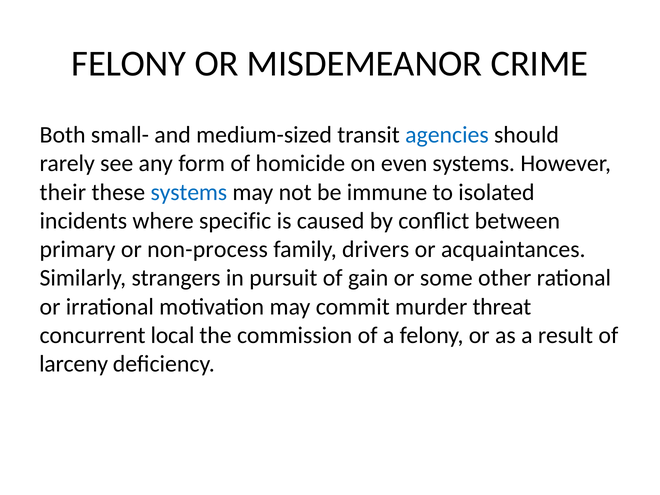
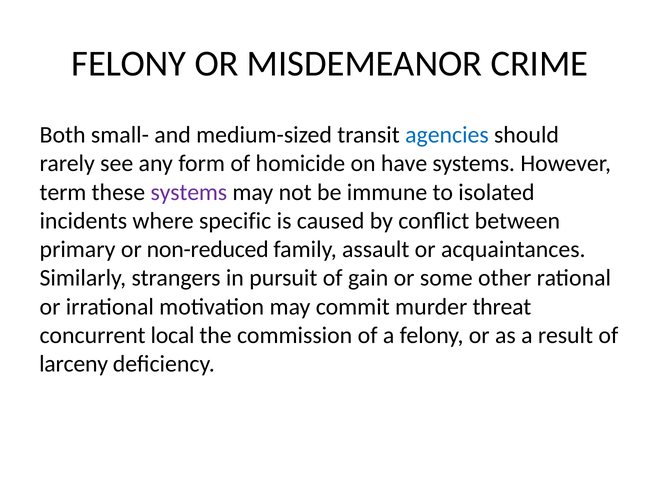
even: even -> have (404, 163)
their: their -> term (63, 192)
systems colour: blue -> purple (189, 192)
non-process: non-process -> non-reduced (208, 249)
drivers: drivers -> assault (376, 249)
